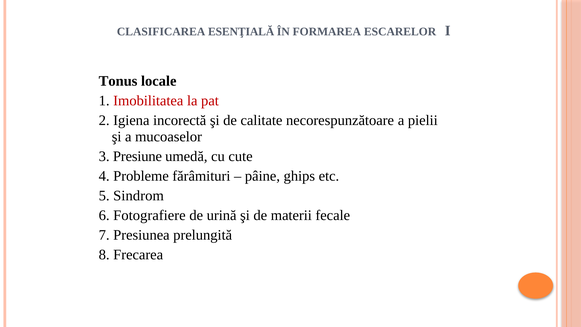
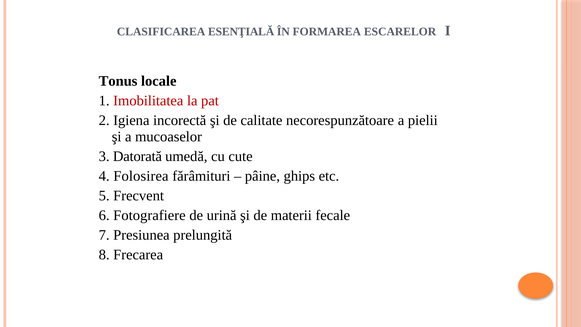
Presiune: Presiune -> Datorată (137, 156)
Probleme: Probleme -> Folosirea (141, 176)
Sindrom: Sindrom -> Frecvent (139, 196)
